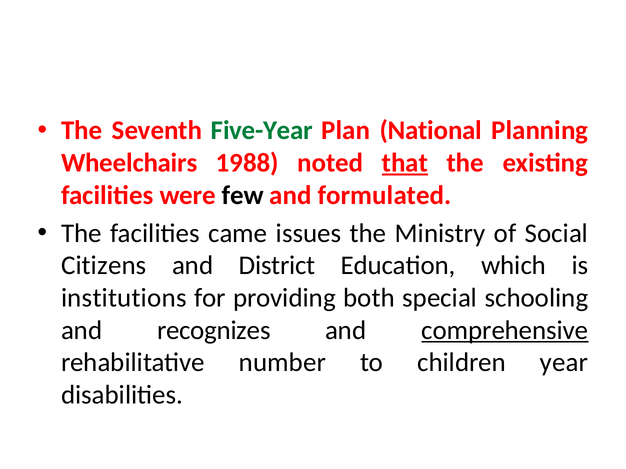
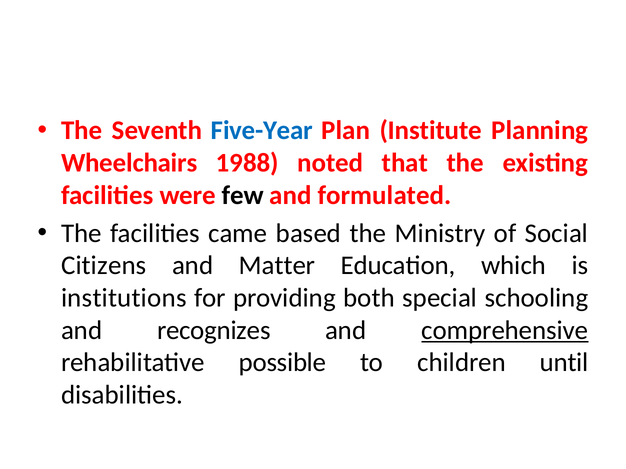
Five-Year colour: green -> blue (262, 131)
National: National -> Institute (431, 131)
that underline: present -> none (405, 163)
issues: issues -> based (309, 233)
District: District -> Matter (277, 266)
number: number -> possible (283, 363)
year: year -> until (564, 363)
